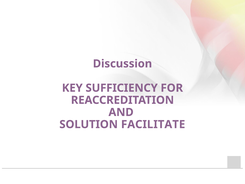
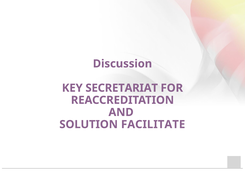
SUFFICIENCY: SUFFICIENCY -> SECRETARIAT (122, 88)
